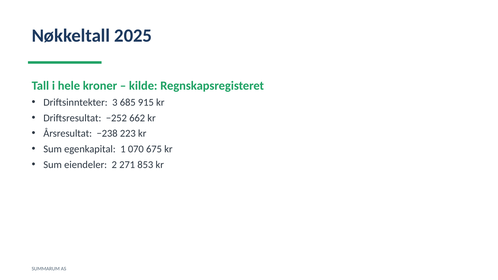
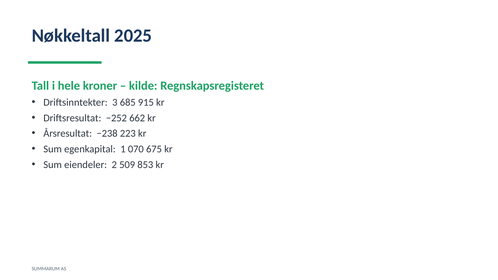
271: 271 -> 509 (127, 165)
